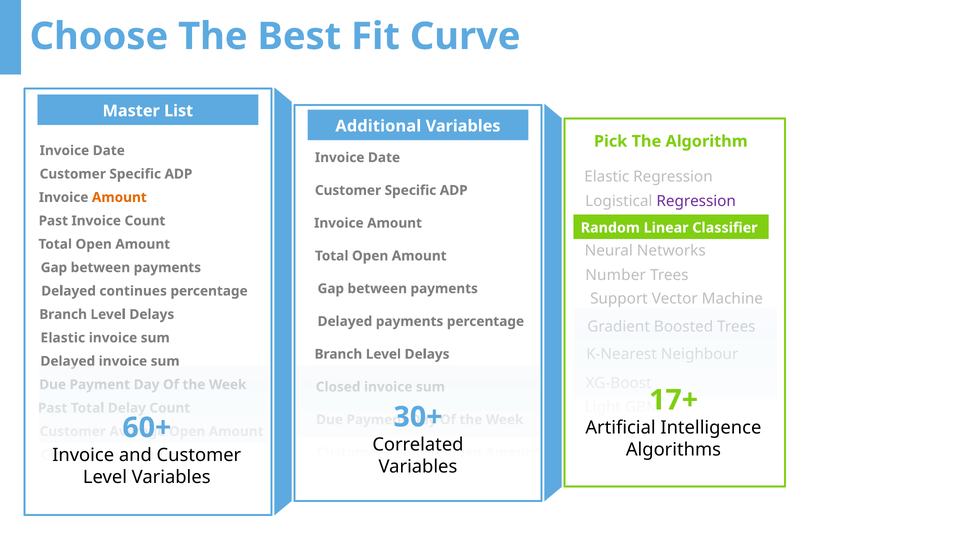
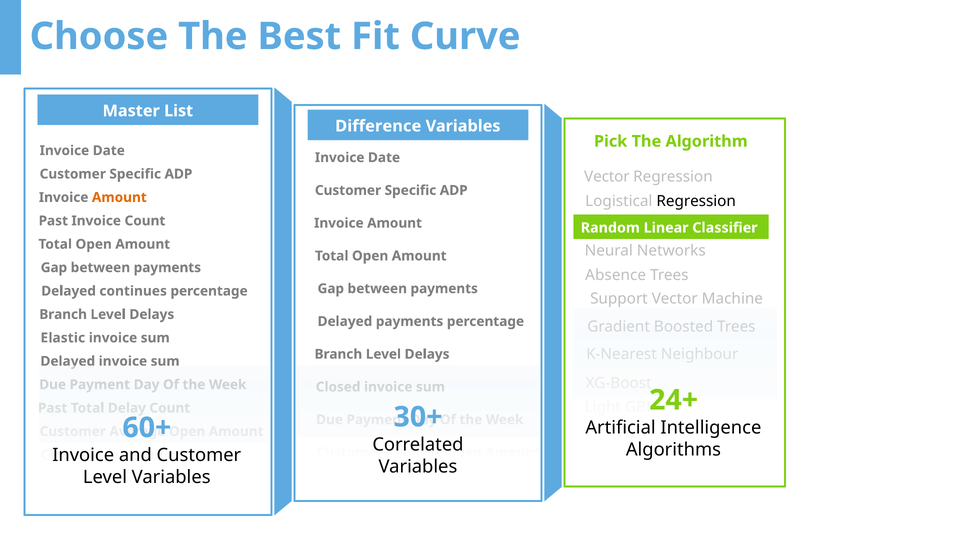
Additional: Additional -> Difference (378, 126)
Elastic: Elastic -> Vector (607, 177)
Regression colour: purple -> black (696, 202)
Number: Number -> Absence (616, 275)
17+: 17+ -> 24+ (674, 400)
